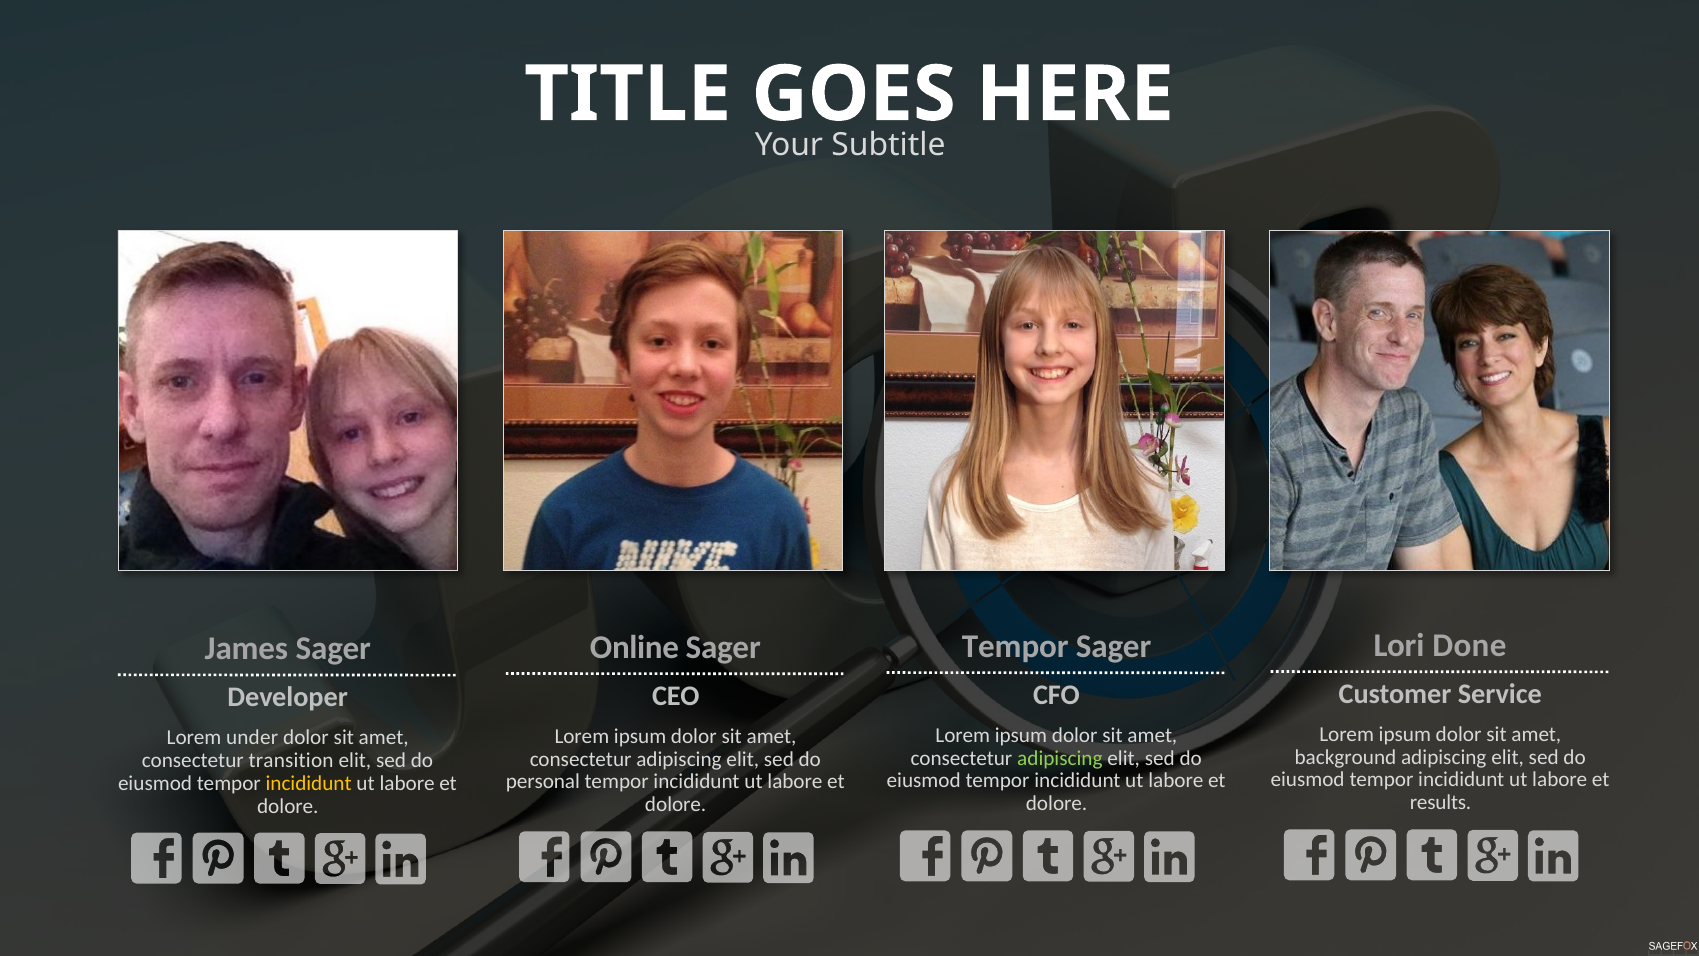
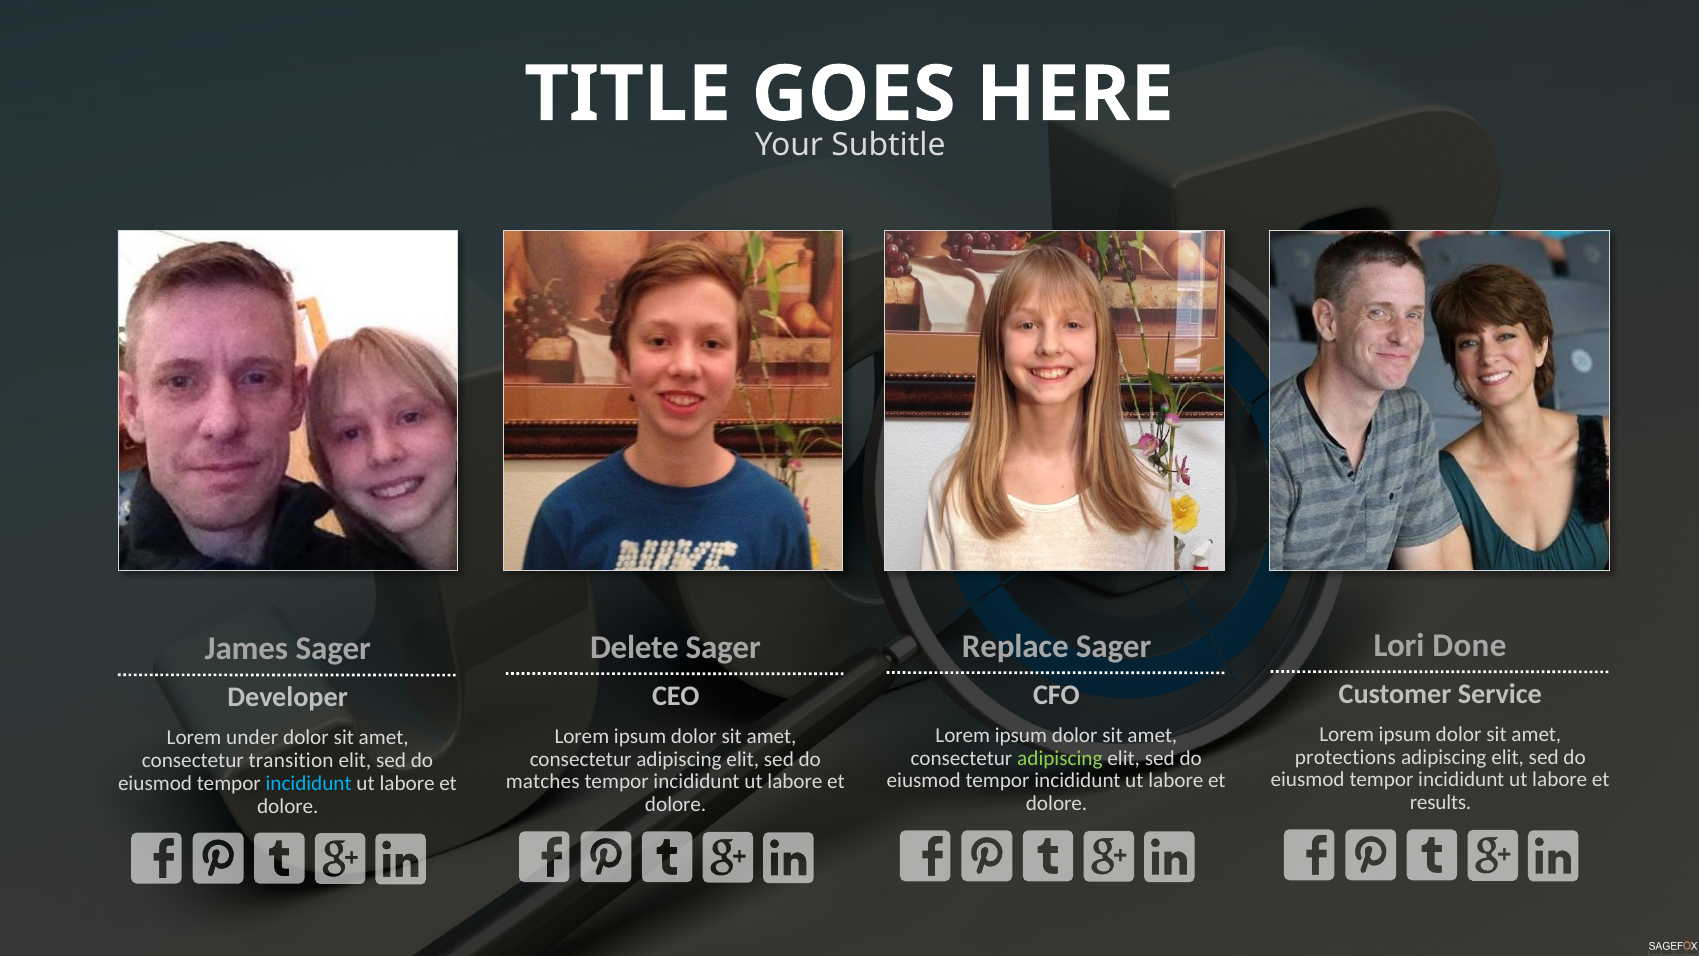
Tempor: Tempor -> Replace (1015, 646)
Online: Online -> Delete (635, 647)
background: background -> protections (1345, 757)
personal: personal -> matches (543, 782)
incididunt colour: yellow -> light blue (309, 783)
